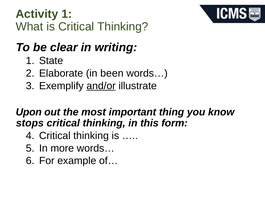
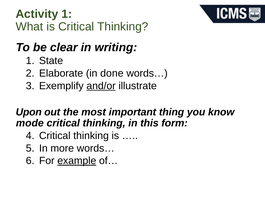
been: been -> done (112, 73)
stops: stops -> mode (30, 123)
example underline: none -> present (77, 161)
